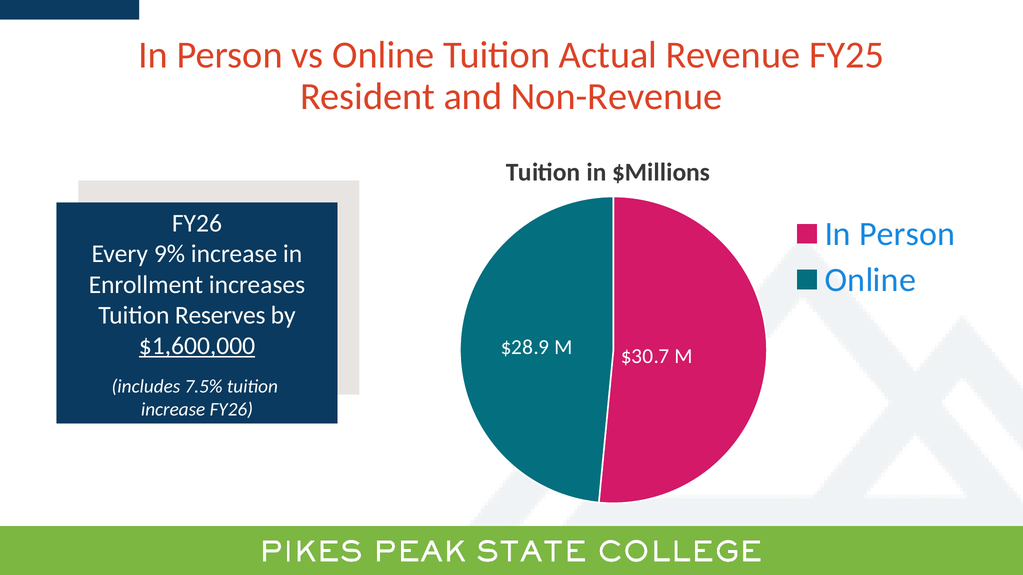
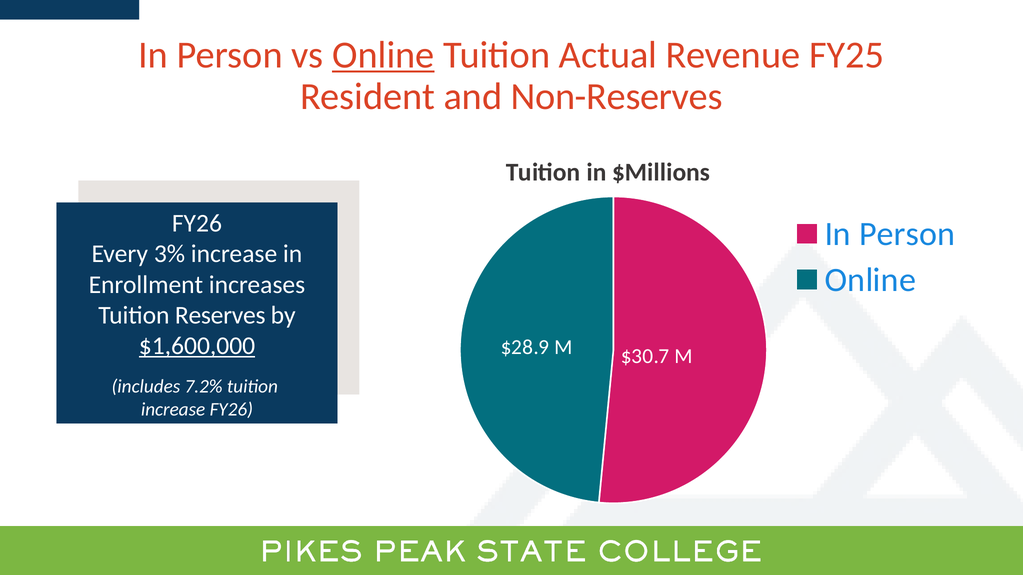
Online underline: none -> present (383, 55)
Non-Revenue: Non-Revenue -> Non-Reserves (617, 97)
9%: 9% -> 3% (169, 254)
7.5%: 7.5% -> 7.2% (204, 387)
